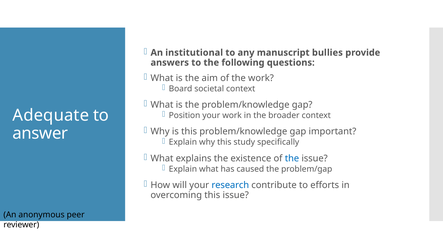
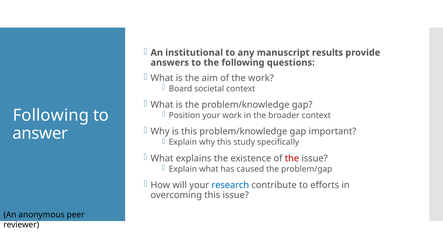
bullies: bullies -> results (328, 53)
Adequate: Adequate -> Following (51, 115)
the colour: blue -> red (292, 158)
